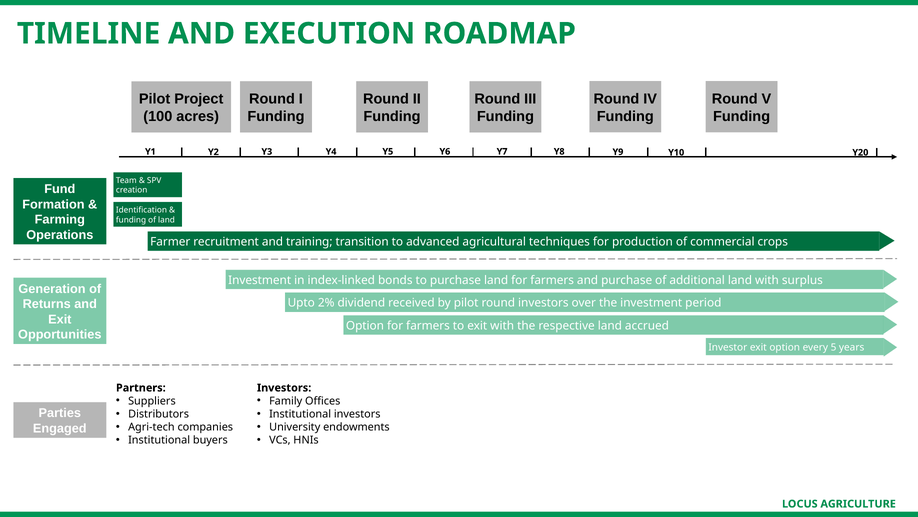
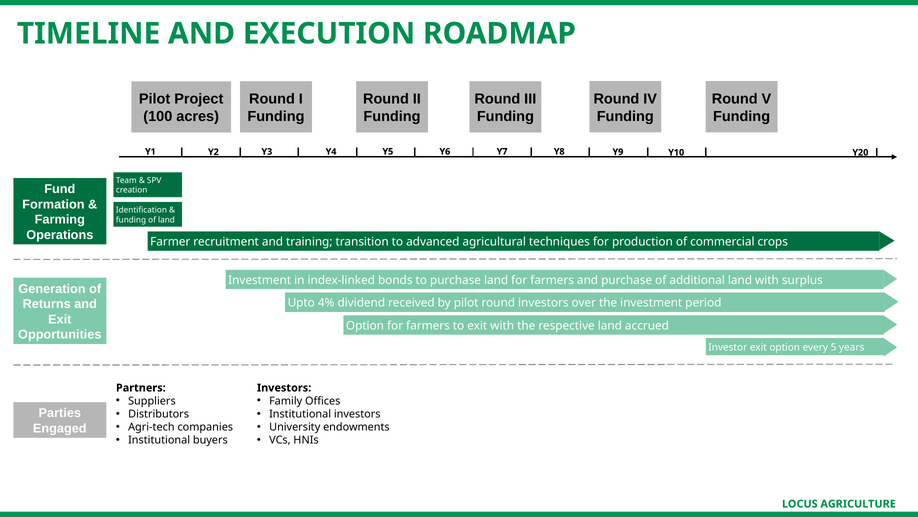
2%: 2% -> 4% (326, 303)
